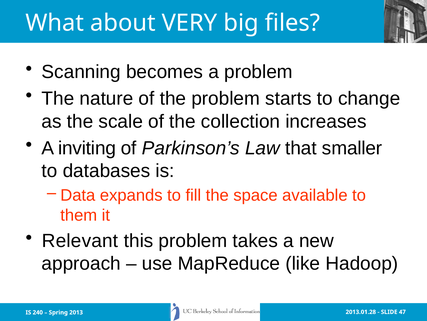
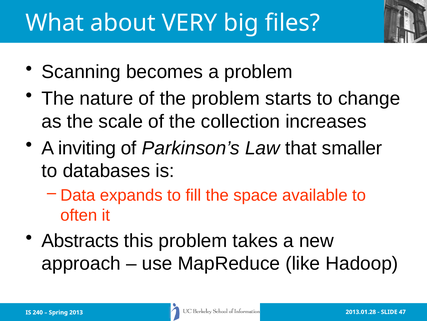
them: them -> often (79, 215)
Relevant: Relevant -> Abstracts (80, 240)
